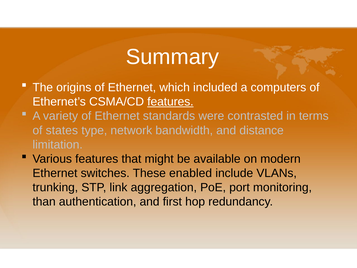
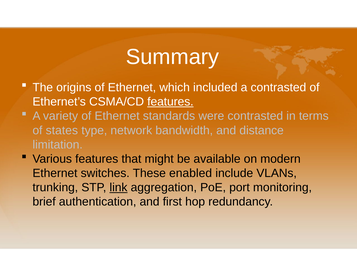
a computers: computers -> contrasted (278, 87)
link underline: none -> present (119, 187)
than: than -> brief (44, 202)
